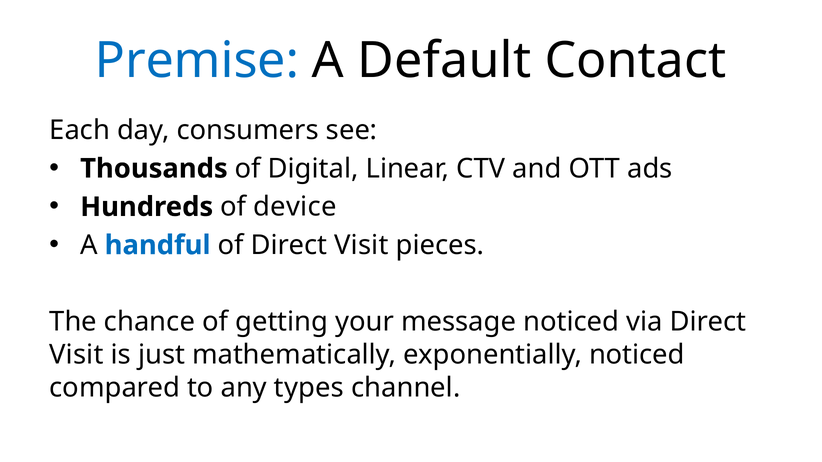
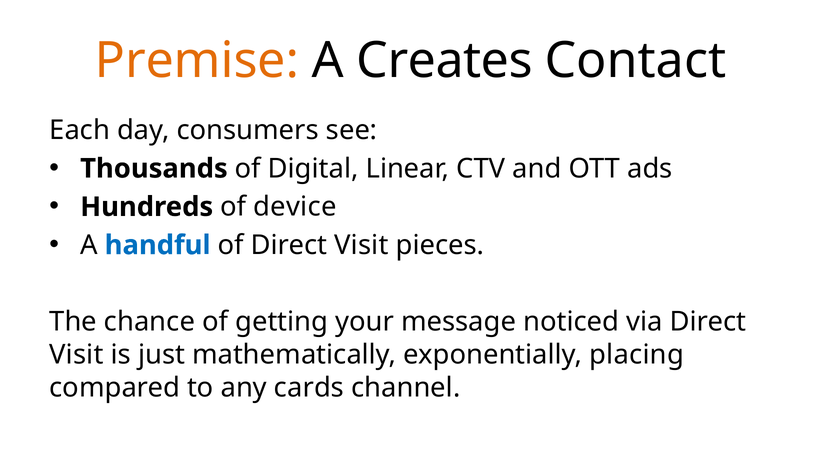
Premise colour: blue -> orange (197, 61)
Default: Default -> Creates (445, 61)
exponentially noticed: noticed -> placing (637, 355)
types: types -> cards (309, 388)
